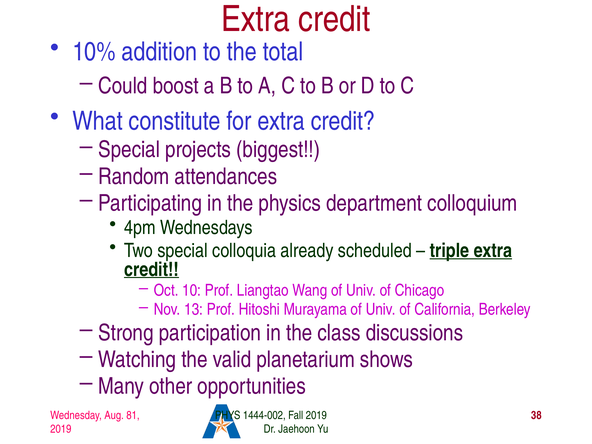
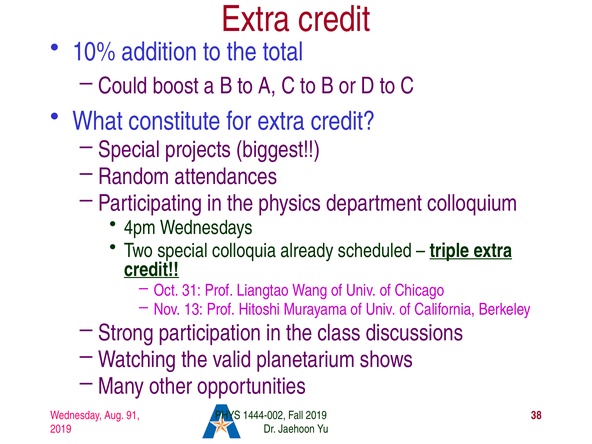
10: 10 -> 31 (192, 290)
81: 81 -> 91 (133, 415)
